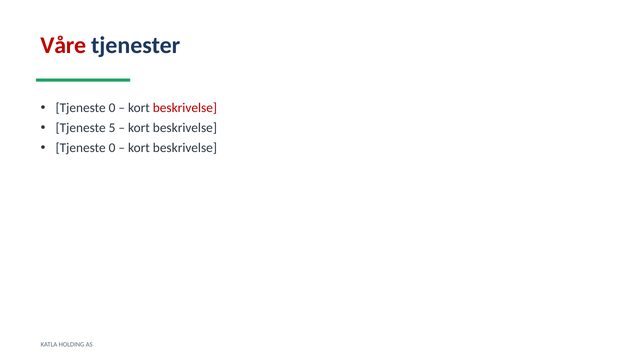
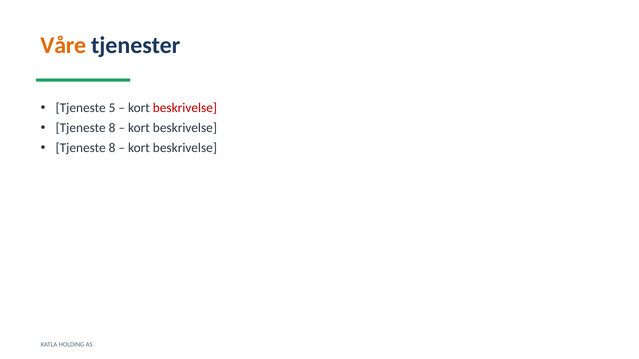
Våre colour: red -> orange (63, 46)
0: 0 -> 5 (112, 108)
5: 5 -> 8 (112, 128)
0: 0 -> 8 (112, 148)
